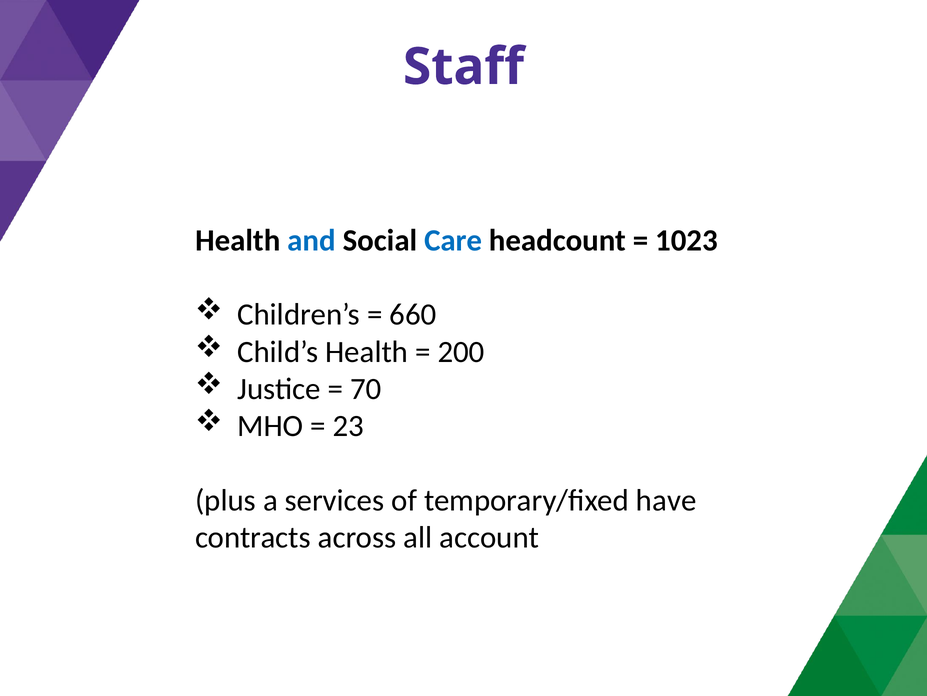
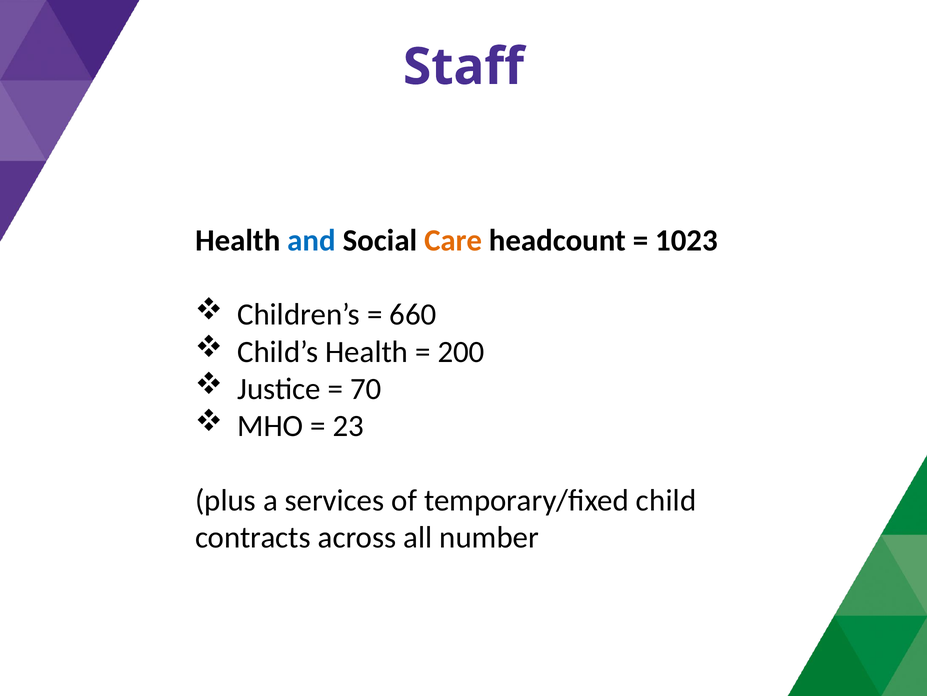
Care colour: blue -> orange (453, 240)
have: have -> child (666, 500)
account: account -> number (489, 537)
